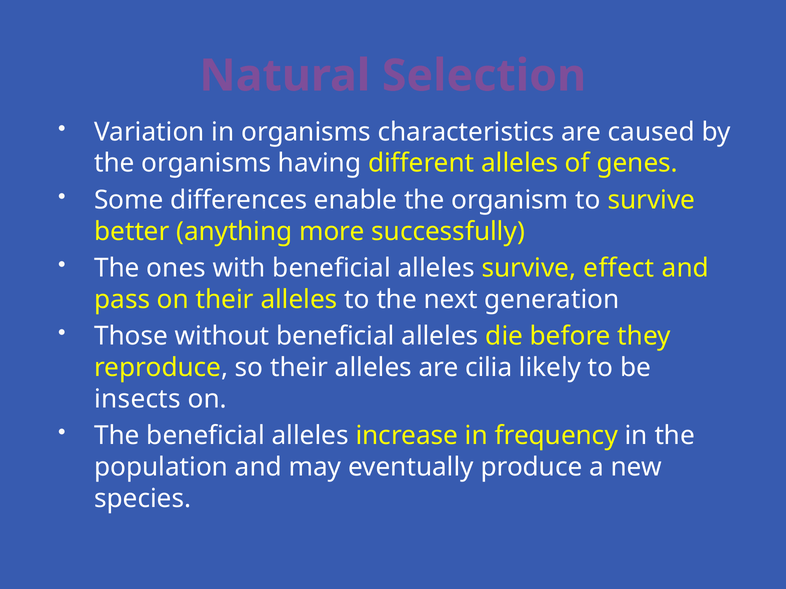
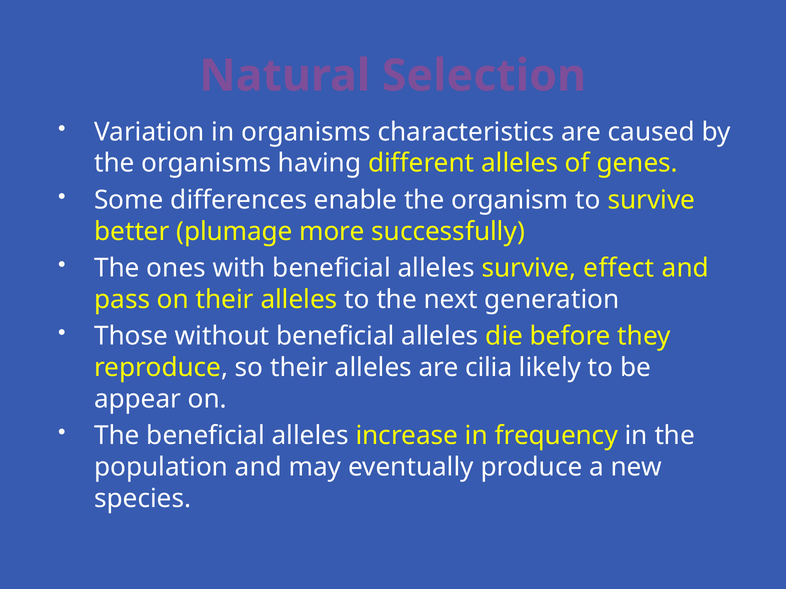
anything: anything -> plumage (234, 232)
insects: insects -> appear (138, 399)
